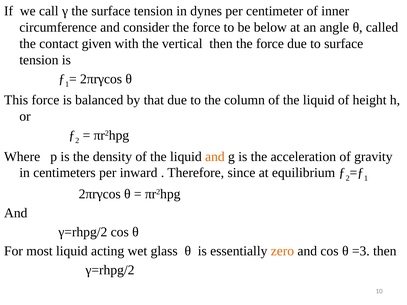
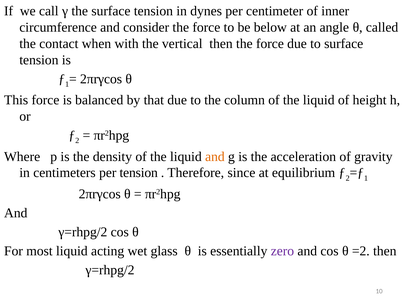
given: given -> when (96, 44)
per inward: inward -> tension (139, 173)
zero colour: orange -> purple (282, 251)
=3: =3 -> =2 (361, 251)
